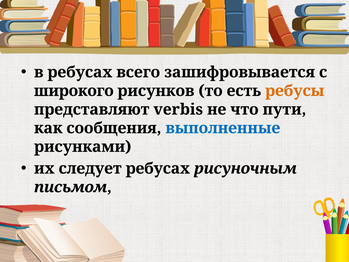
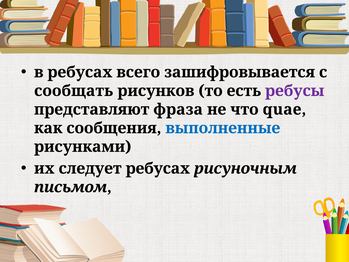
широкого: широкого -> сообщать (74, 91)
ребусы colour: orange -> purple (295, 91)
verbis: verbis -> фраза (178, 109)
пути: пути -> quae (284, 109)
